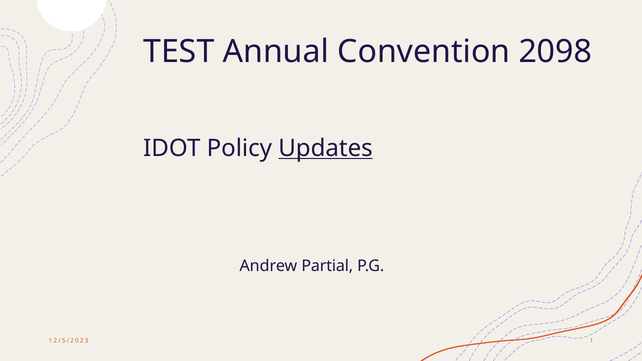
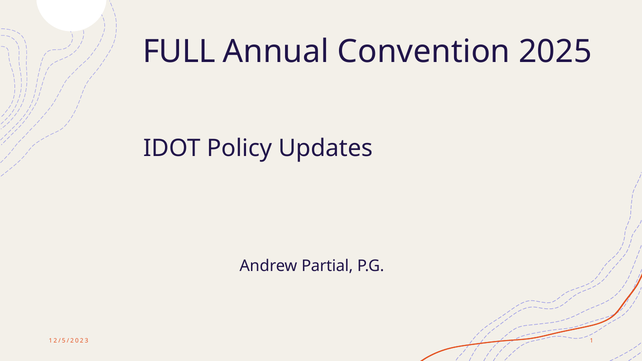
TEST: TEST -> FULL (179, 52)
2098: 2098 -> 2025 (555, 52)
Updates underline: present -> none (326, 148)
